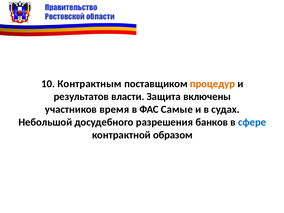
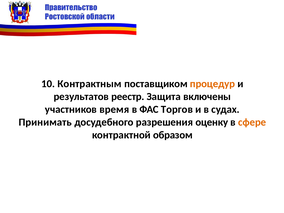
власти: власти -> реестр (128, 97)
Самые: Самые -> Торгов (177, 109)
Небольшой: Небольшой -> Принимать (45, 122)
банков: банков -> оценку (212, 122)
сфере colour: blue -> orange (252, 122)
